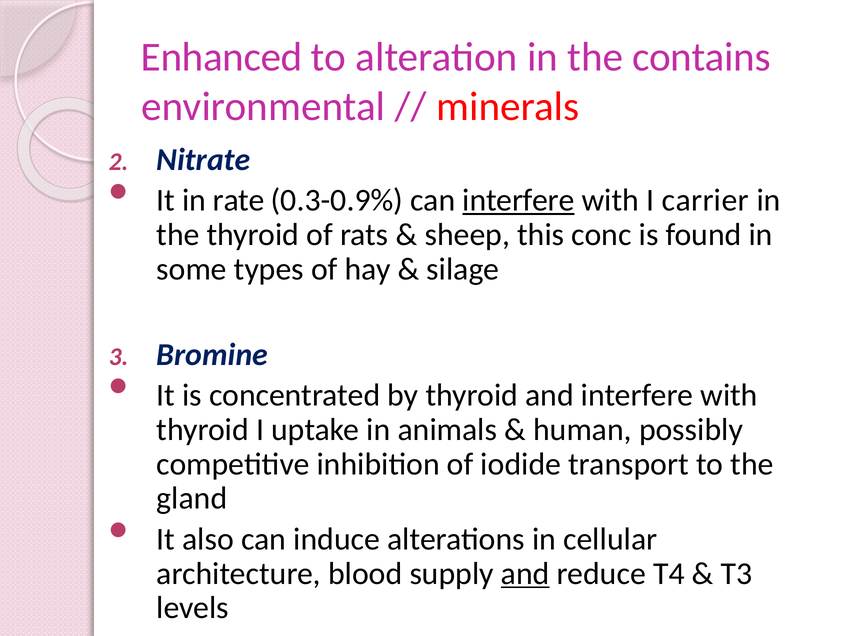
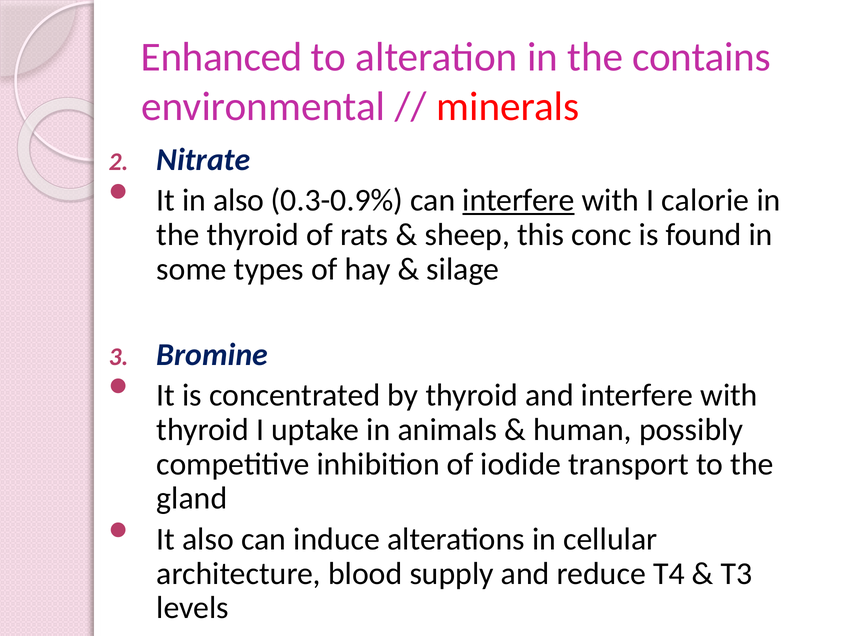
in rate: rate -> also (239, 200)
carrier: carrier -> calorie (705, 200)
and underline: present -> none (525, 574)
